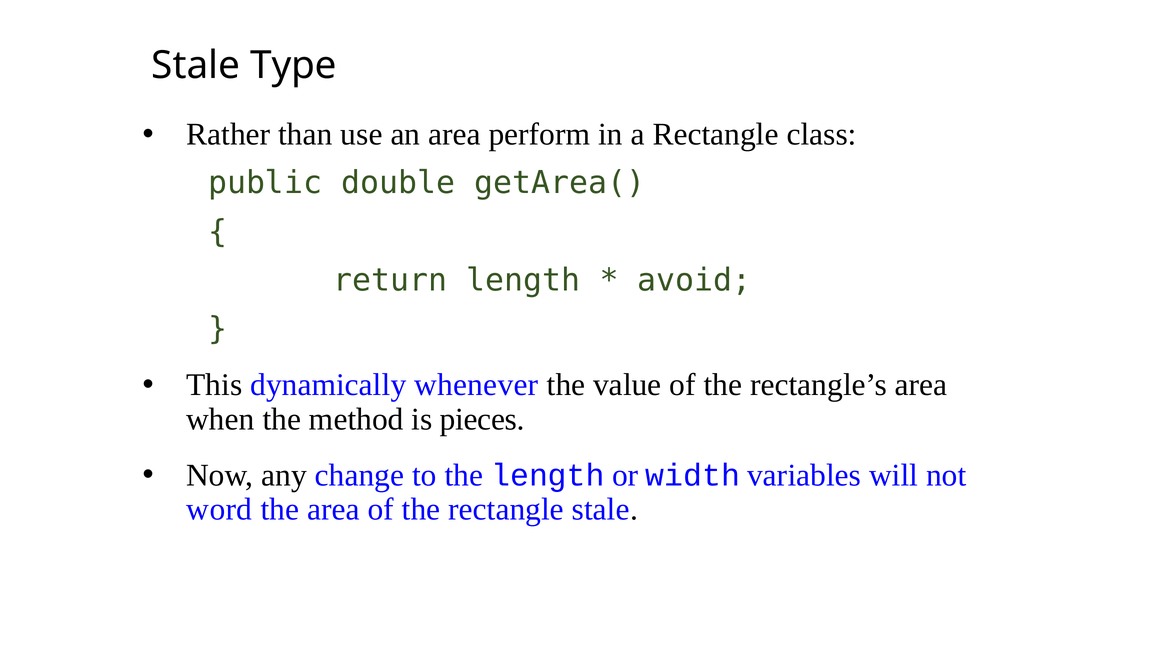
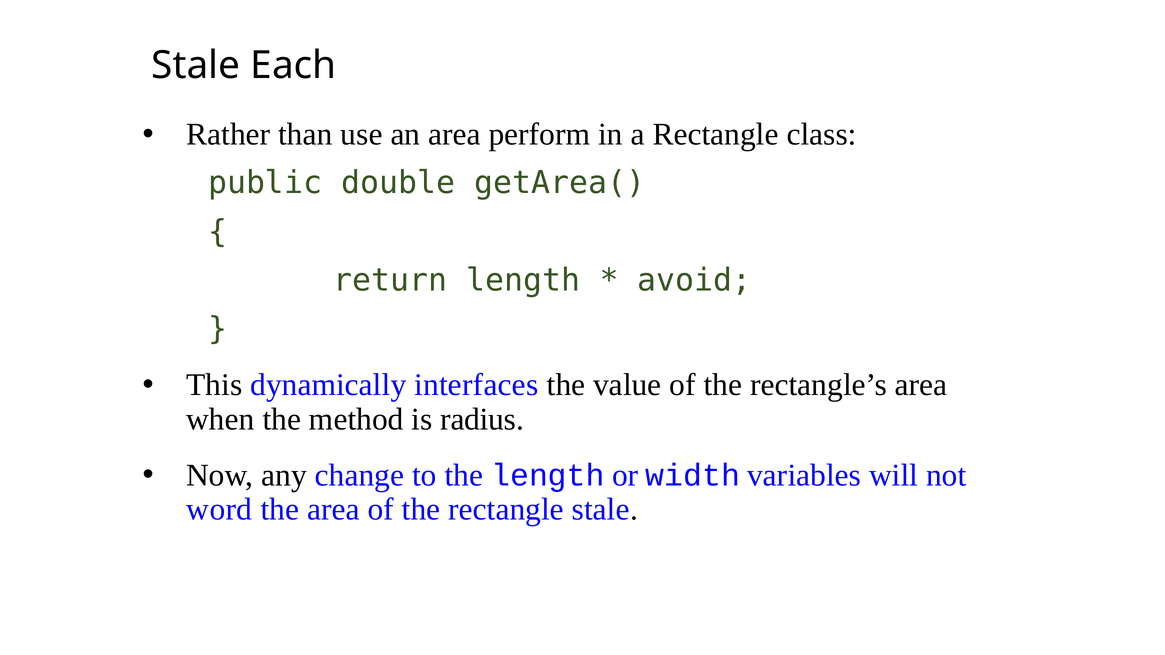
Type: Type -> Each (293, 65)
whenever: whenever -> interfaces (476, 385)
pieces: pieces -> radius (482, 419)
